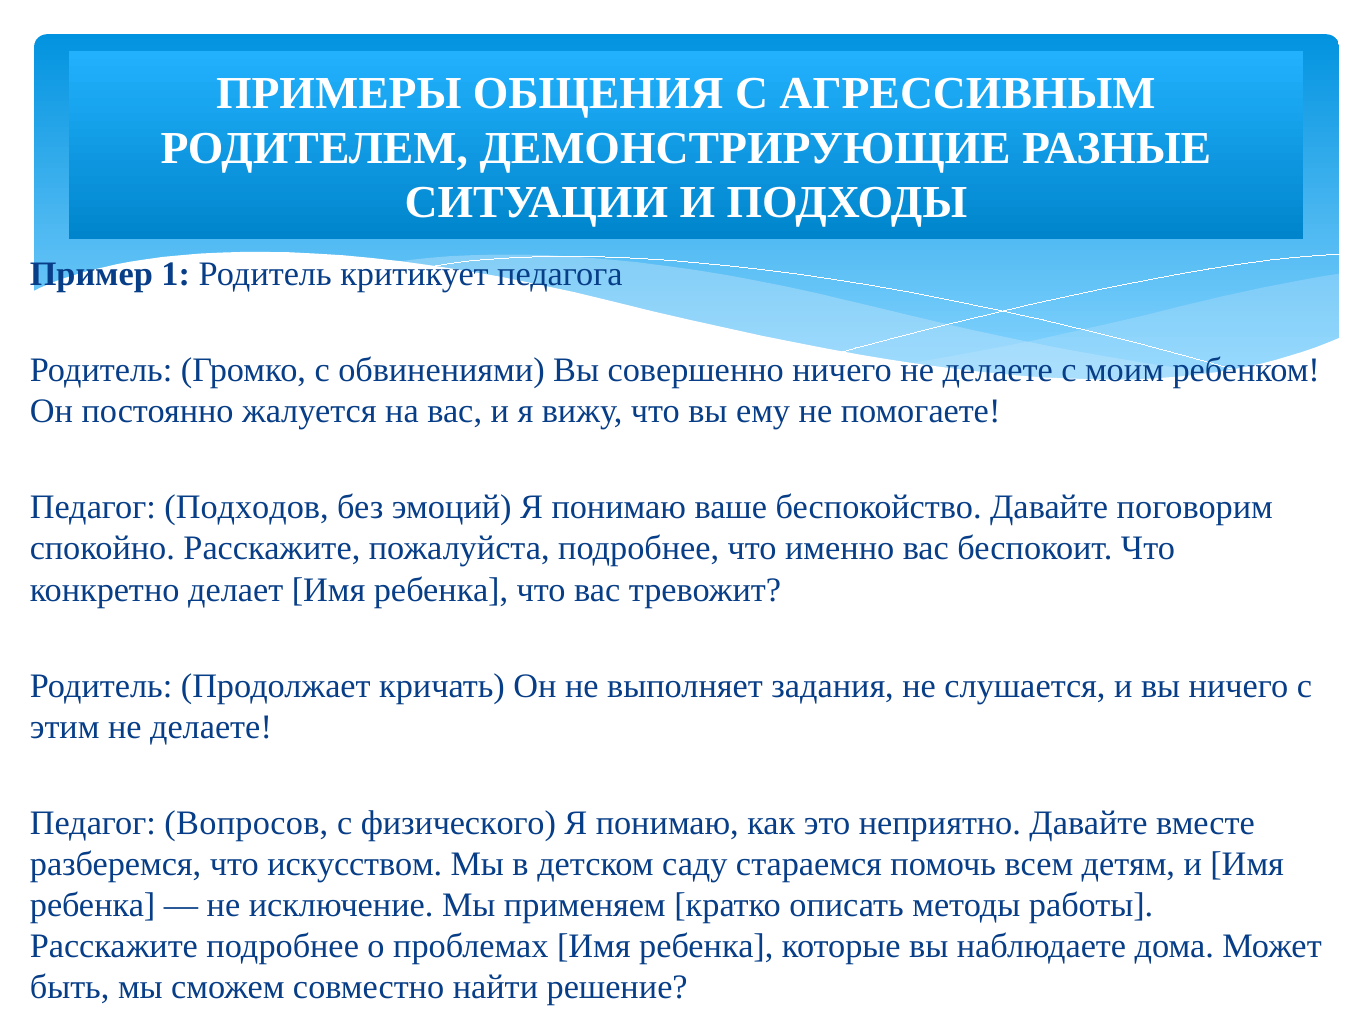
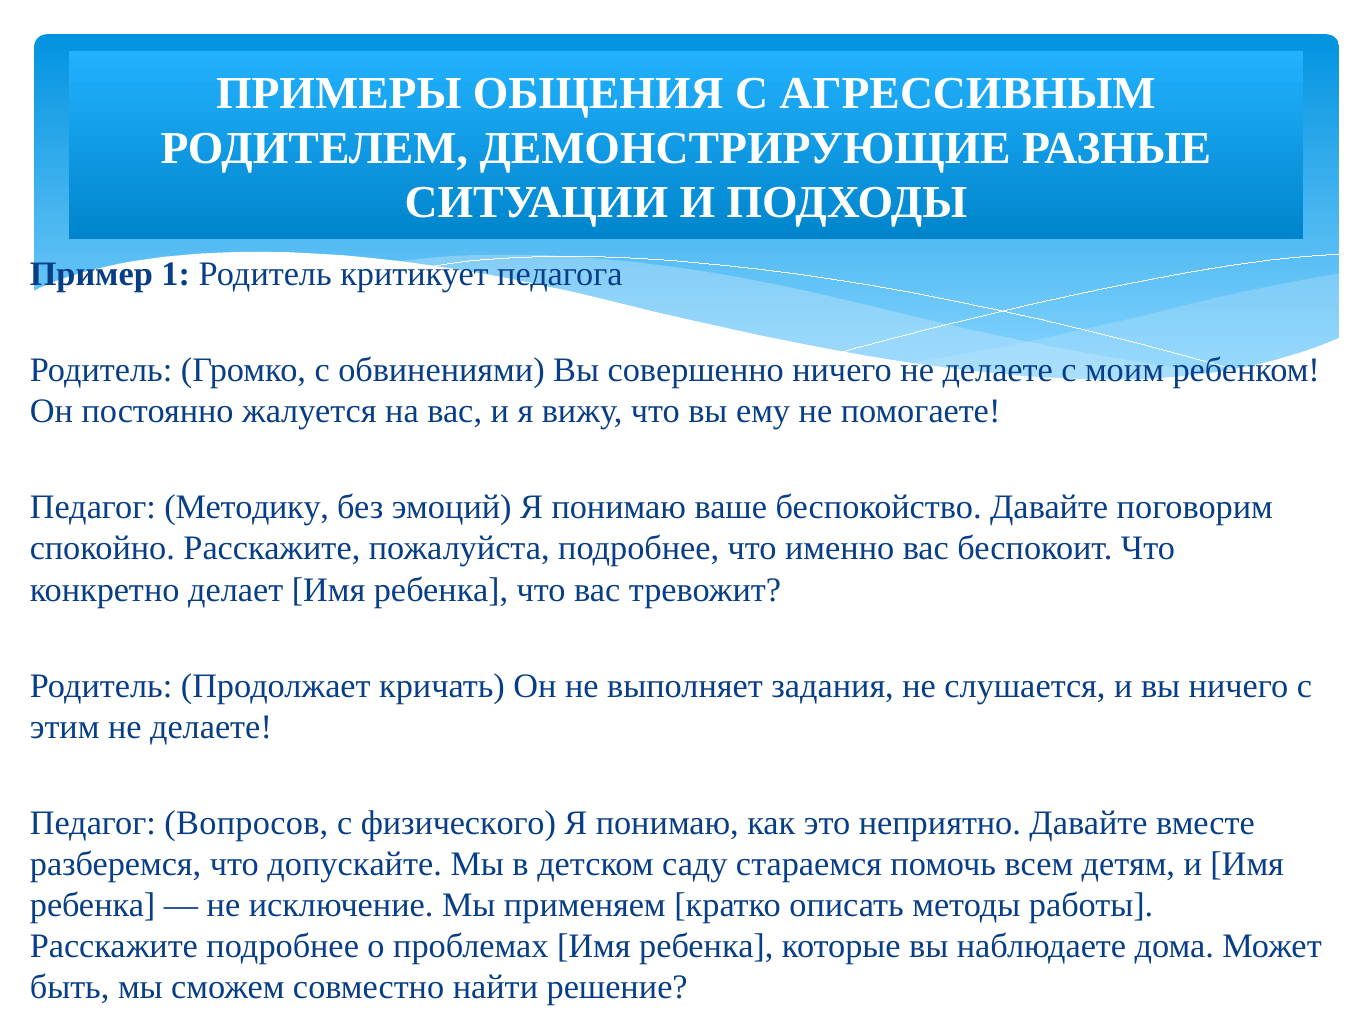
Подходов: Подходов -> Методику (247, 507)
искусством: искусством -> допускайте (355, 864)
